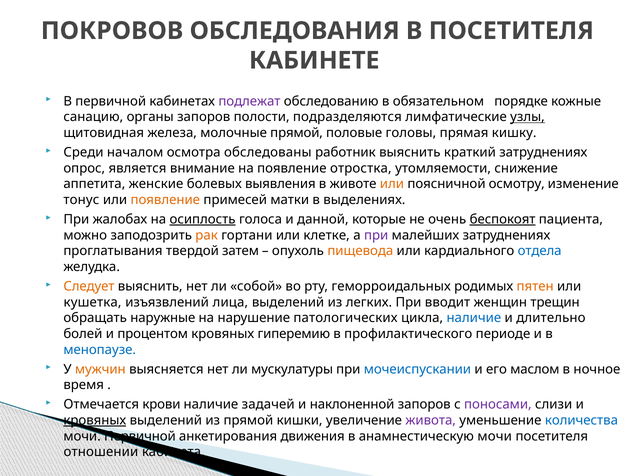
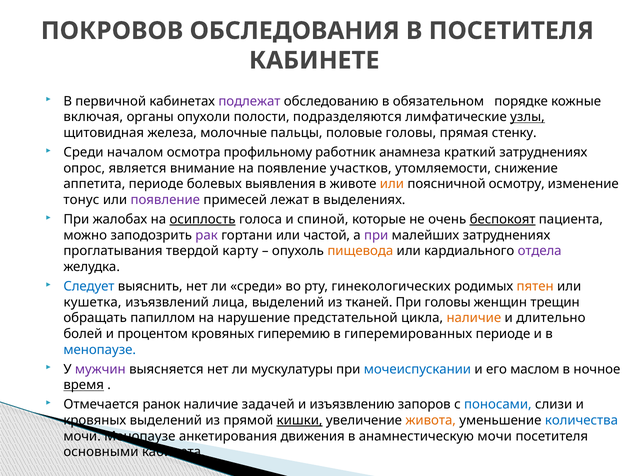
санацию: санацию -> включая (93, 117)
органы запоров: запоров -> опухоли (204, 117)
молочные прямой: прямой -> пальцы (297, 133)
кишку: кишку -> стенку (514, 133)
обследованы: обследованы -> профильному (268, 152)
работник выяснить: выяснить -> анамнеза (410, 152)
отростка: отростка -> участков (361, 168)
аппетита женские: женские -> периоде (156, 184)
появление colour: orange -> purple (165, 200)
матки: матки -> лежат (290, 200)
данной: данной -> спиной (323, 219)
рак colour: orange -> purple (207, 235)
клетке: клетке -> частой (327, 235)
затем: затем -> карту (240, 251)
отдела colour: blue -> purple (540, 251)
Следует colour: orange -> blue (89, 287)
ли собой: собой -> среди (256, 287)
геморроидальных: геморроидальных -> гинекологических (391, 287)
легких: легких -> тканей (369, 302)
При вводит: вводит -> головы (448, 302)
наружные: наружные -> папиллом (163, 318)
патологических: патологических -> предстательной (346, 318)
наличие colour: blue -> orange (474, 318)
профилактического: профилактического -> гиперемированных (408, 334)
мужчин colour: orange -> purple (100, 369)
время underline: none -> present (84, 385)
крови: крови -> ранок (161, 405)
наклоненной: наклоненной -> изъязвлению (352, 405)
поносами colour: purple -> blue (498, 405)
кровяных underline: present -> none (95, 421)
кишки underline: none -> present (300, 421)
живота colour: purple -> orange (431, 421)
мочи Первичной: Первичной -> Менопаузе (140, 436)
отношении: отношении -> основными (101, 452)
